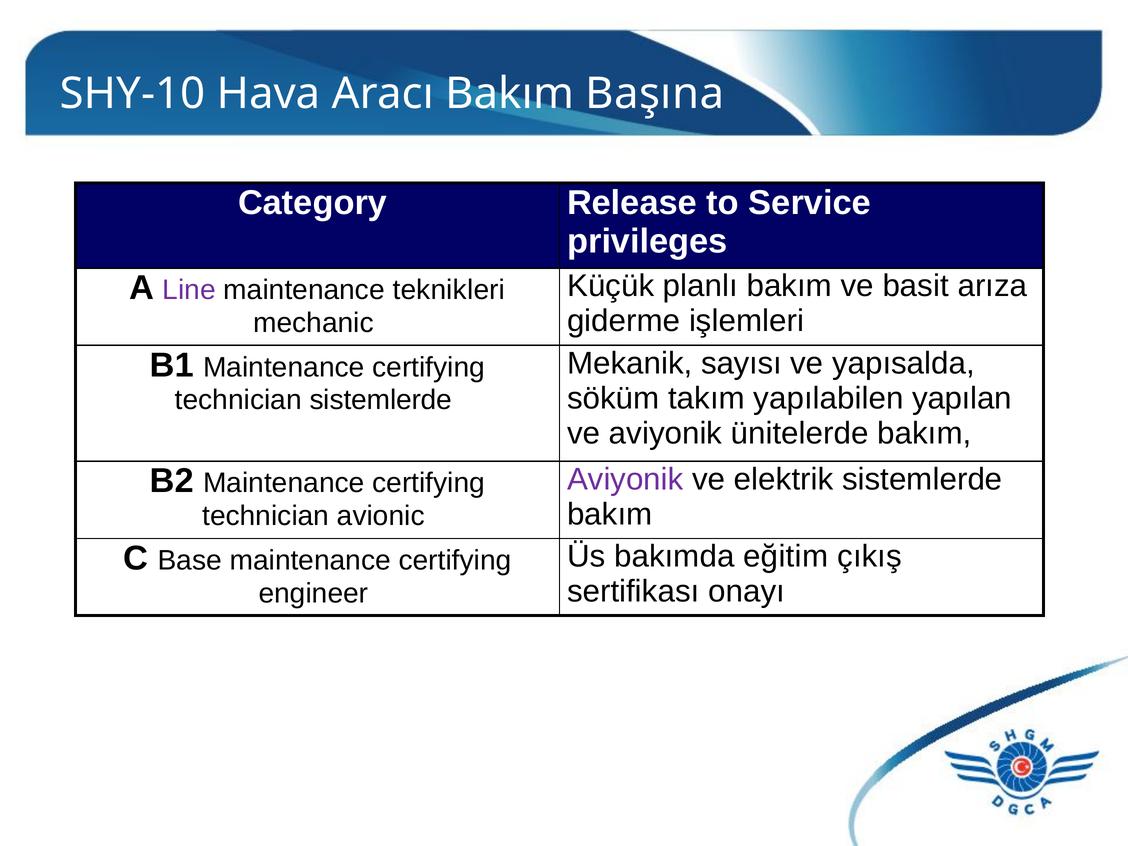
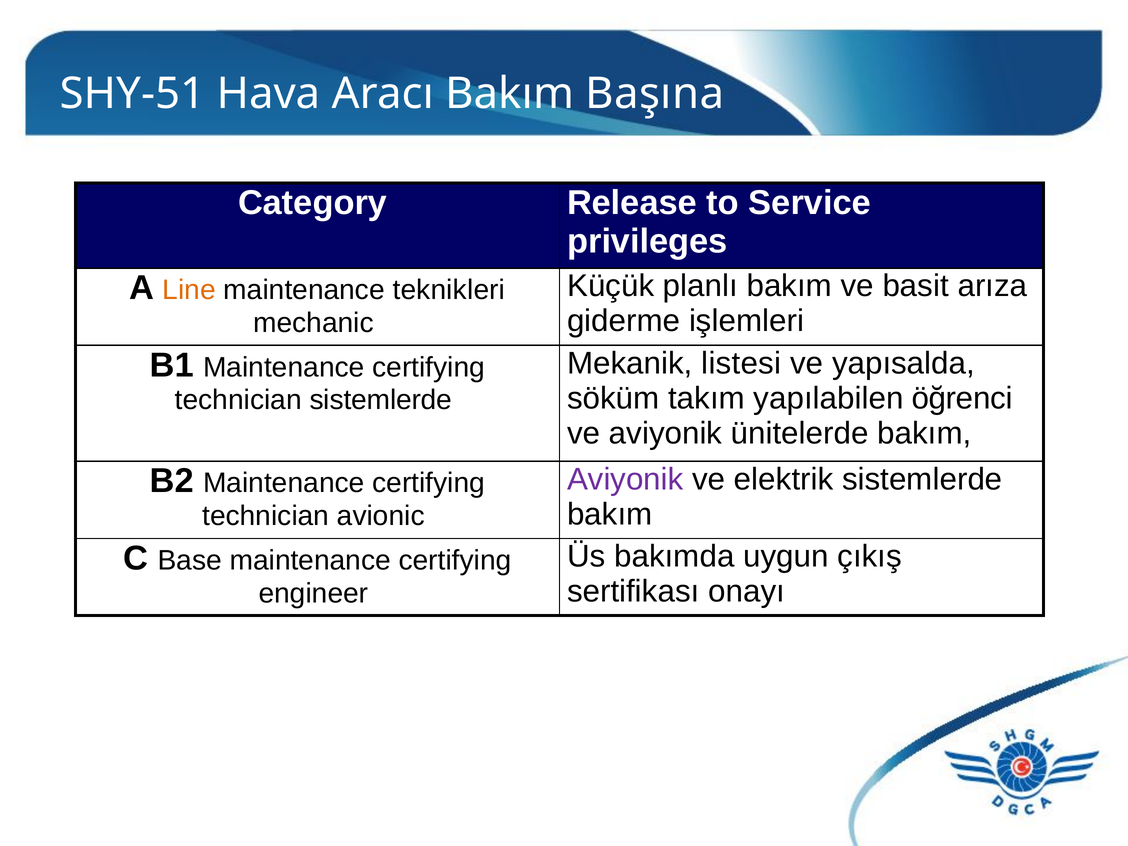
SHY-10: SHY-10 -> SHY-51 (133, 94)
Line colour: purple -> orange (189, 290)
sayısı: sayısı -> listesi (741, 363)
yapılan: yapılan -> öğrenci (962, 398)
eğitim: eğitim -> uygun (786, 556)
